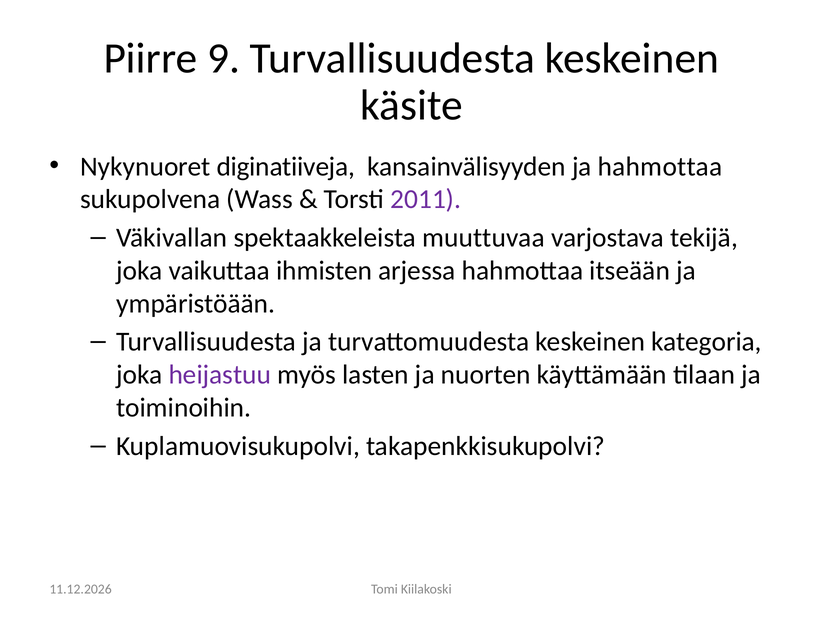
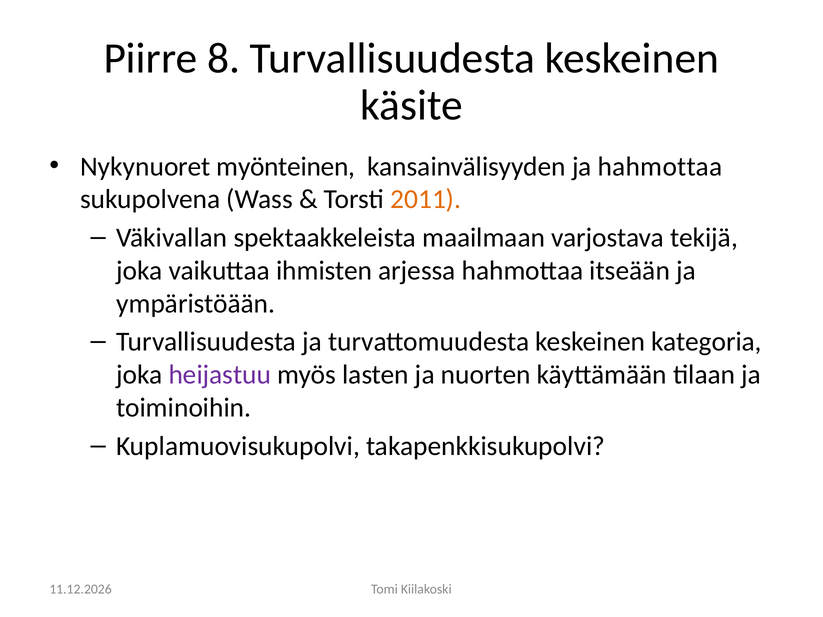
9: 9 -> 8 (224, 58)
diginatiiveja: diginatiiveja -> myönteinen (286, 167)
2011 colour: purple -> orange (426, 199)
muuttuvaa: muuttuvaa -> maailmaan (484, 238)
